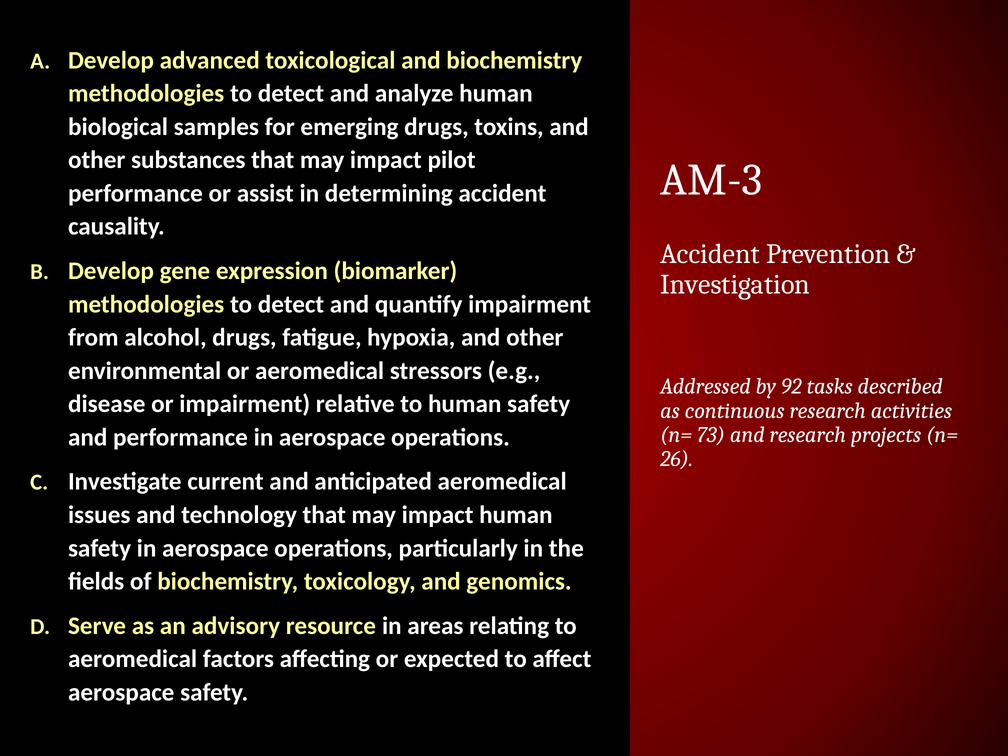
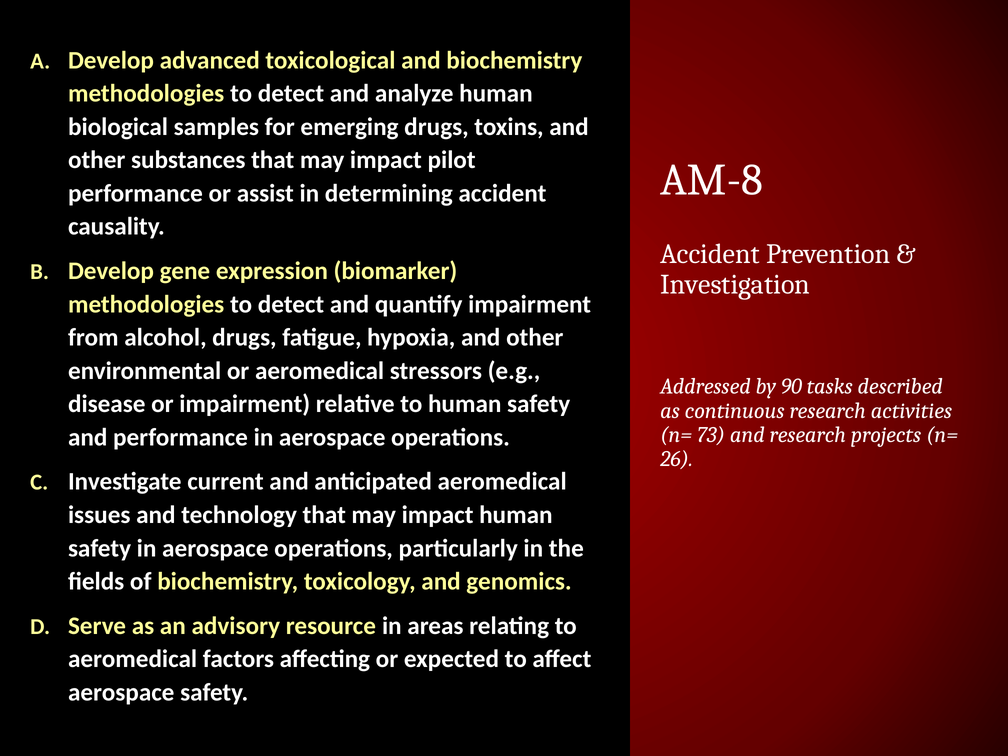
AM-3: AM-3 -> AM-8 (712, 180)
92: 92 -> 90 (791, 387)
